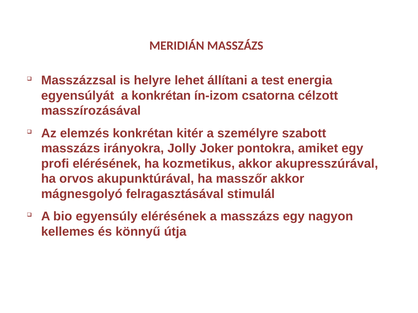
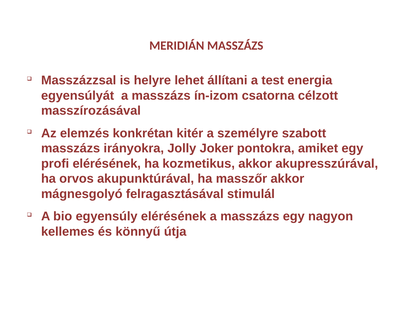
egyensúlyát a konkrétan: konkrétan -> masszázs (161, 96)
